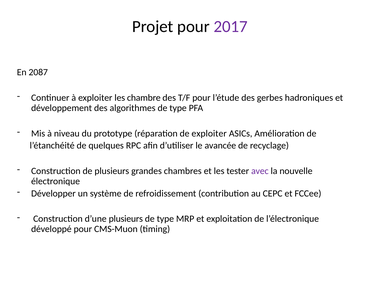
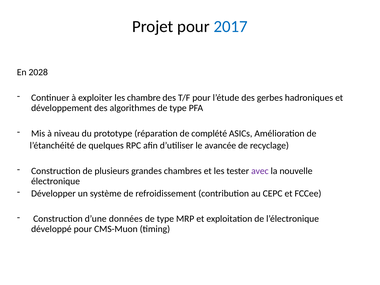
2017 colour: purple -> blue (231, 27)
2087: 2087 -> 2028 (38, 72)
de exploiter: exploiter -> complété (209, 133)
d’une plusieurs: plusieurs -> données (126, 219)
